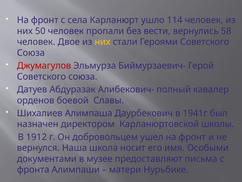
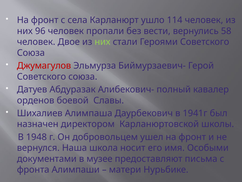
50: 50 -> 96 (40, 31)
них colour: yellow -> light green (102, 42)
1912: 1912 -> 1948 (36, 137)
